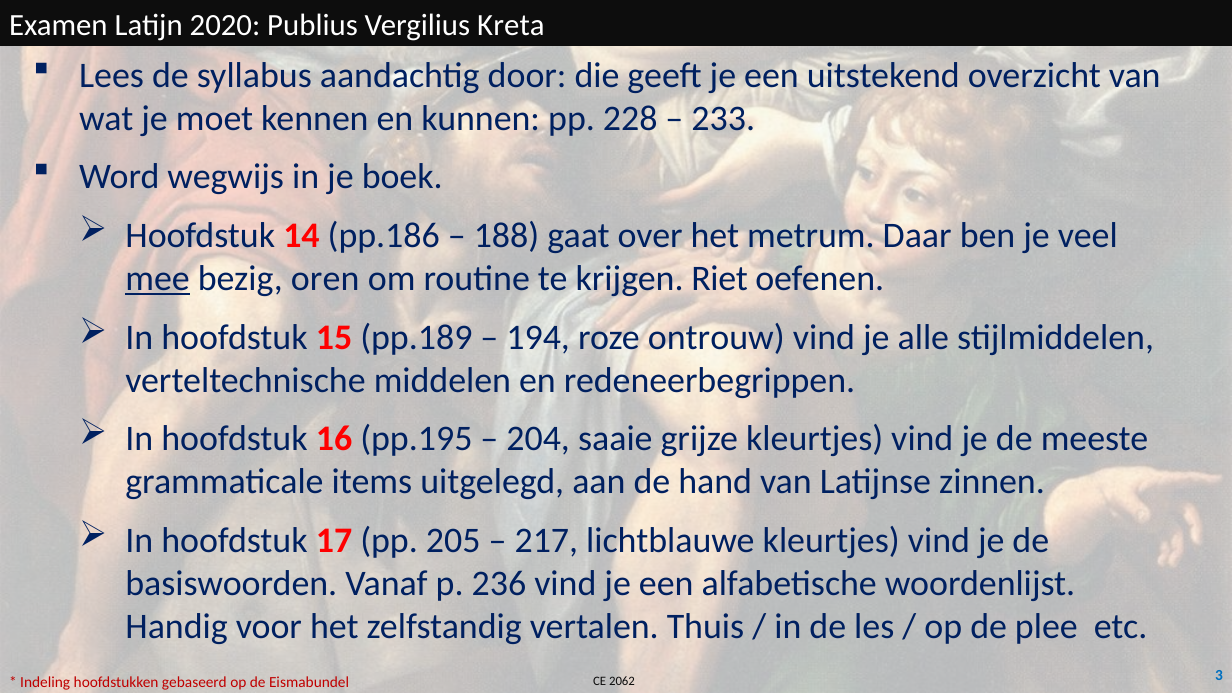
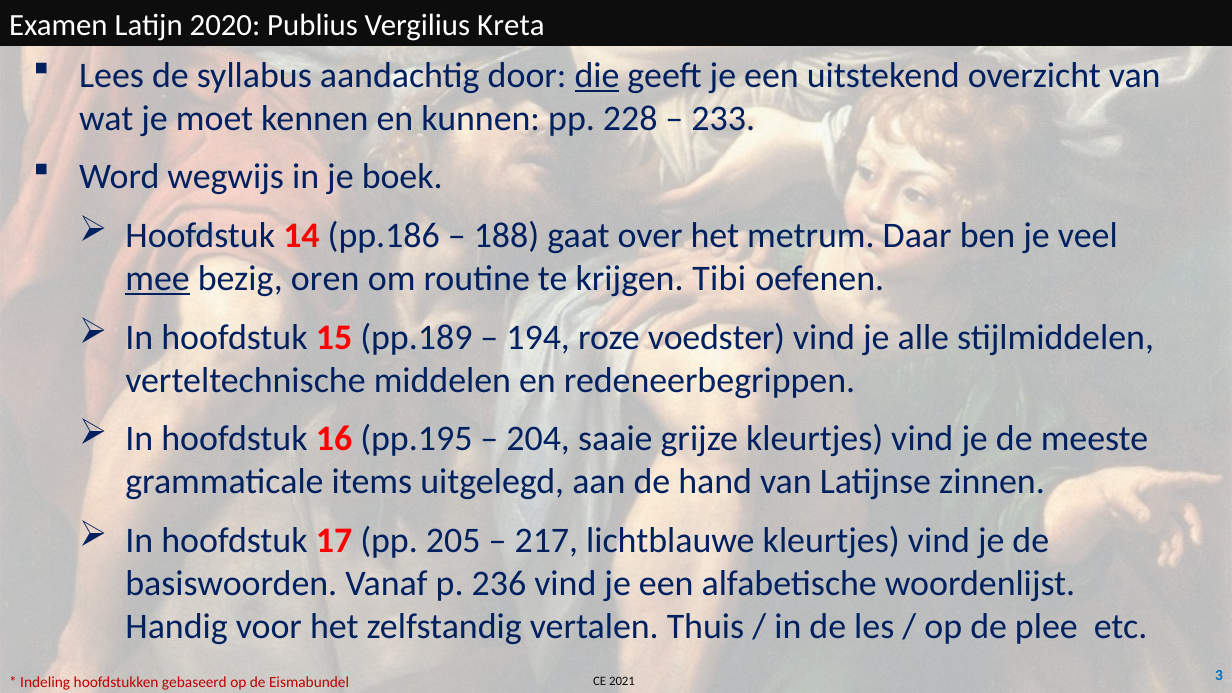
die underline: none -> present (597, 75)
Riet: Riet -> Tibi (719, 279)
ontrouw: ontrouw -> voedster (716, 337)
2062: 2062 -> 2021 (622, 681)
